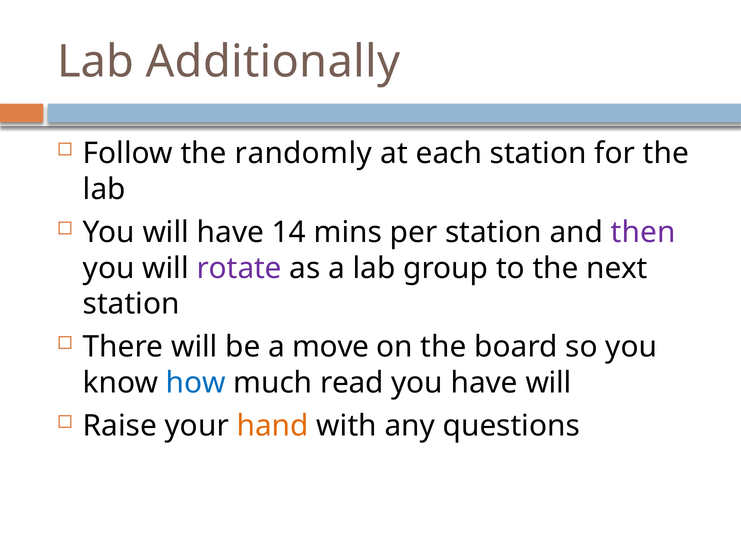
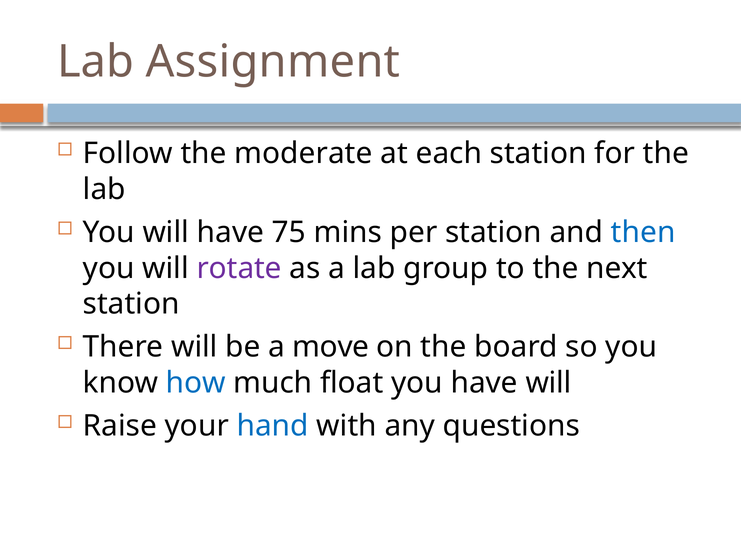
Additionally: Additionally -> Assignment (273, 62)
randomly: randomly -> moderate (303, 153)
14: 14 -> 75 (289, 232)
then colour: purple -> blue (643, 232)
read: read -> float (352, 383)
hand colour: orange -> blue (273, 426)
